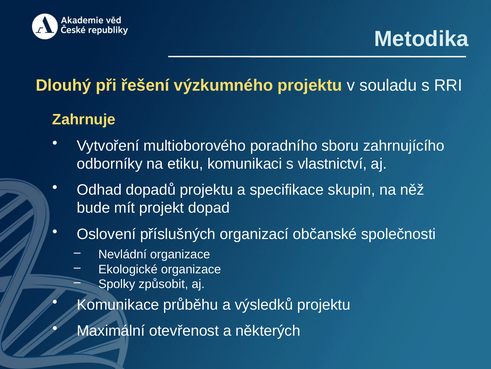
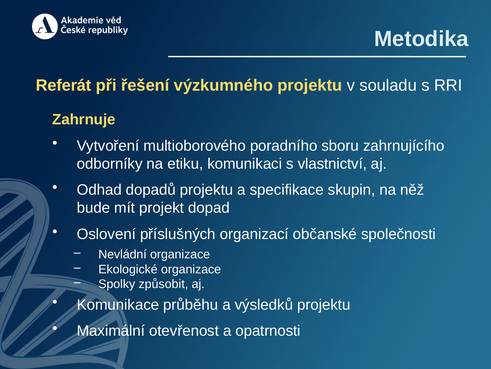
Dlouhý: Dlouhý -> Referát (64, 85)
některých: některých -> opatrnosti (268, 330)
